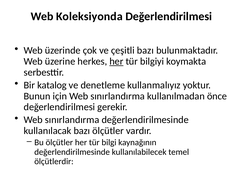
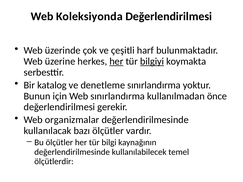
çeşitli bazı: bazı -> harf (145, 51)
bilgiyi underline: none -> present (152, 61)
denetleme kullanmalıyız: kullanmalıyız -> sınırlandırma (154, 85)
sınırlandırma: sınırlandırma -> organizmalar (72, 120)
